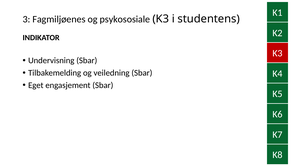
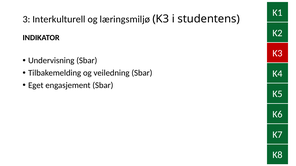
Fagmiljøenes: Fagmiljøenes -> Interkulturell (59, 19)
psykososiale: psykososiale -> læringsmiljø (125, 19)
